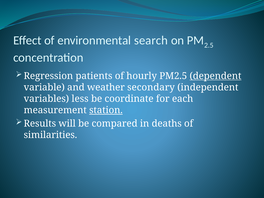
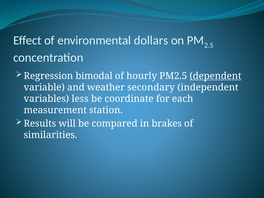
search: search -> dollars (151, 40)
patients: patients -> bimodal (94, 76)
station underline: present -> none (106, 110)
deaths: deaths -> brakes (167, 124)
